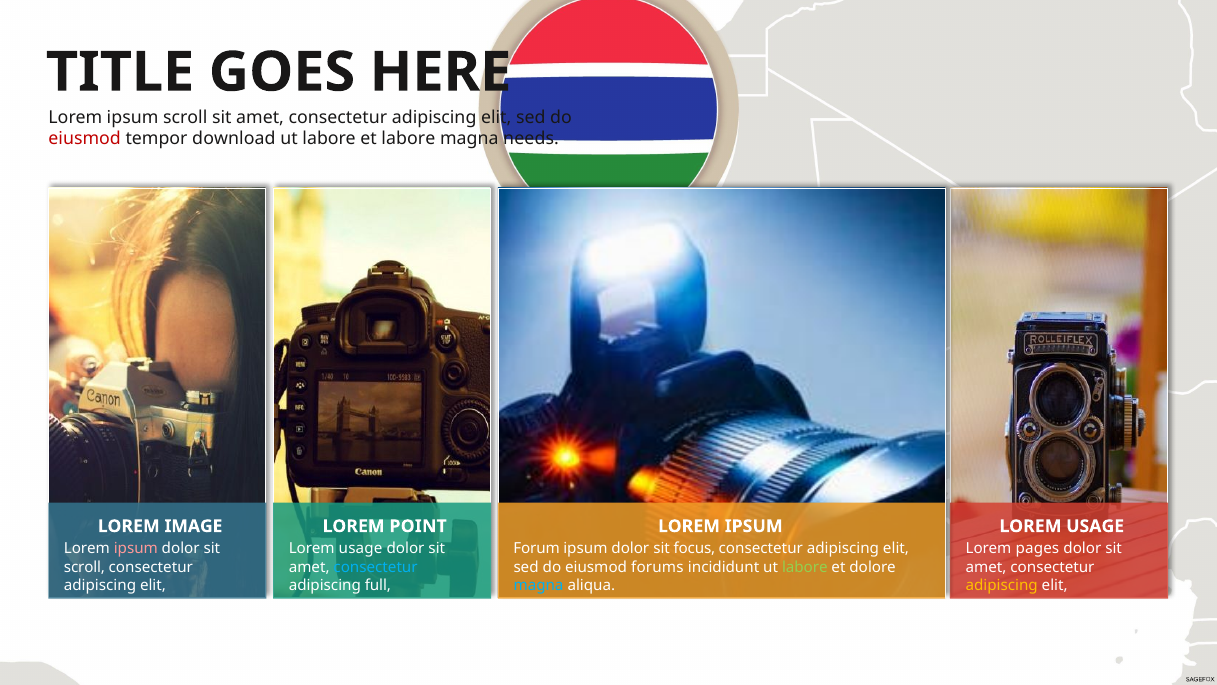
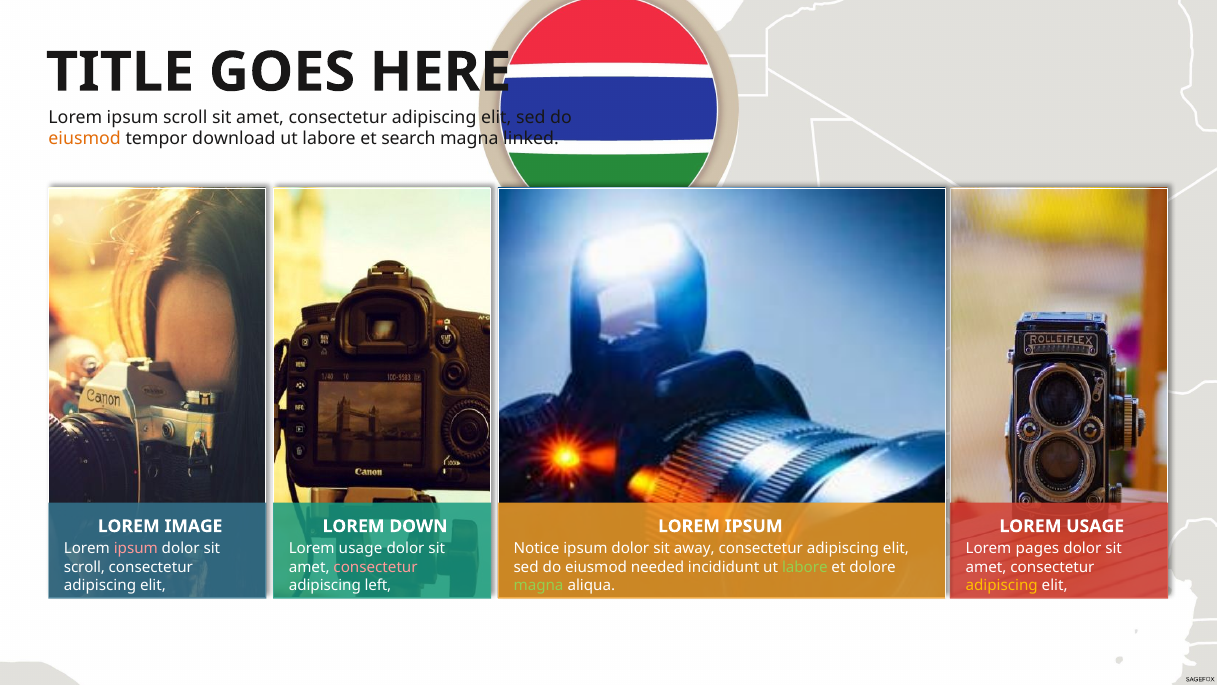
eiusmod colour: red -> orange (85, 139)
et labore: labore -> search (408, 139)
needs: needs -> linked (531, 139)
POINT: POINT -> DOWN (418, 526)
Forum: Forum -> Notice (537, 549)
focus: focus -> away (694, 549)
consectetur colour: light blue -> pink (376, 567)
forums: forums -> needed (658, 567)
full: full -> left (378, 585)
magna colour: light blue -> light green (539, 585)
